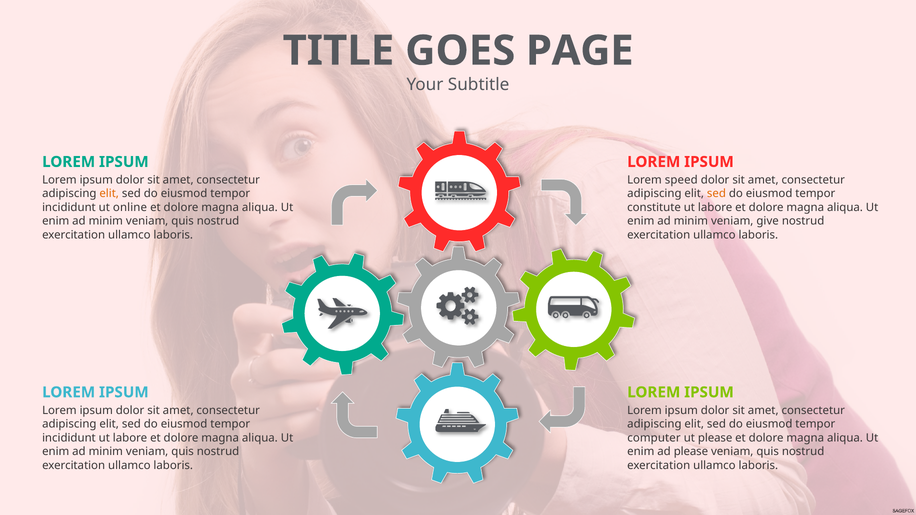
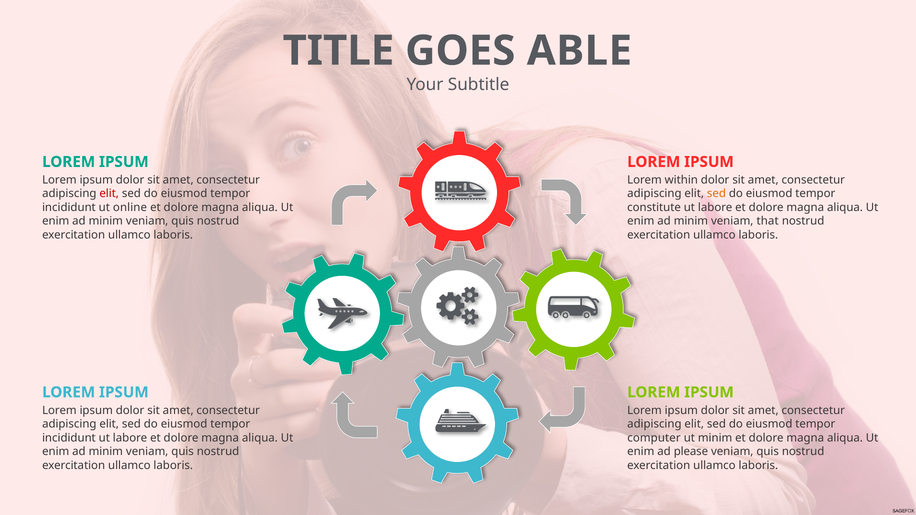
PAGE: PAGE -> ABLE (579, 51)
speed: speed -> within (681, 180)
elit colour: orange -> red (109, 194)
give: give -> that (768, 221)
ut please: please -> minim (715, 438)
